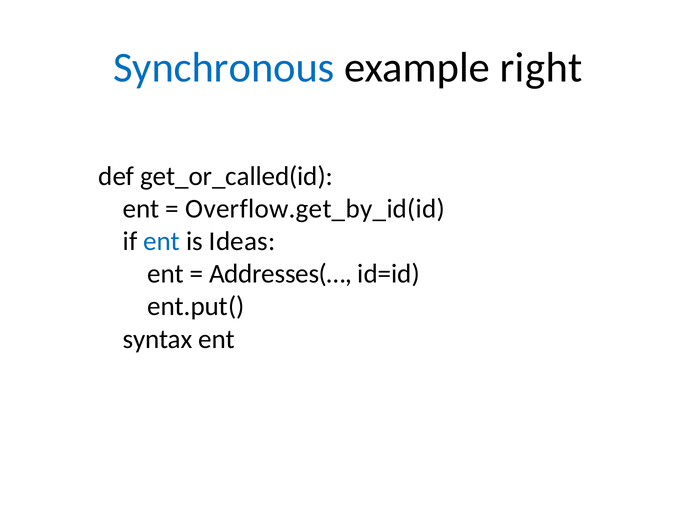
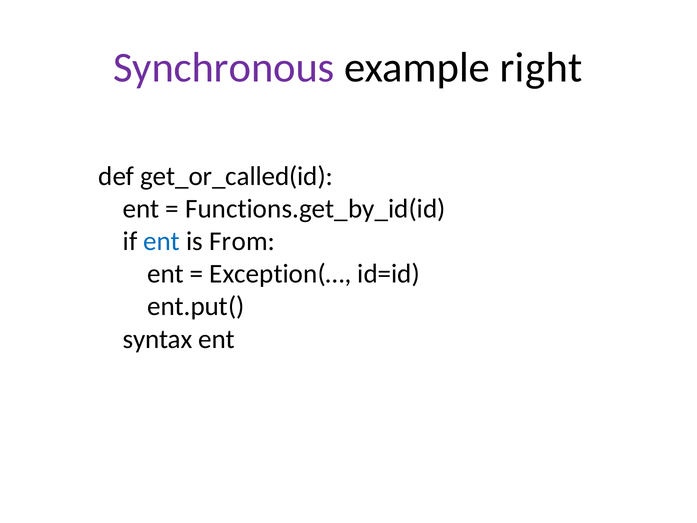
Synchronous colour: blue -> purple (224, 67)
Overflow.get_by_id(id: Overflow.get_by_id(id -> Functions.get_by_id(id (315, 209)
Ideas: Ideas -> From (242, 241)
Addresses(…: Addresses(… -> Exception(… (280, 274)
